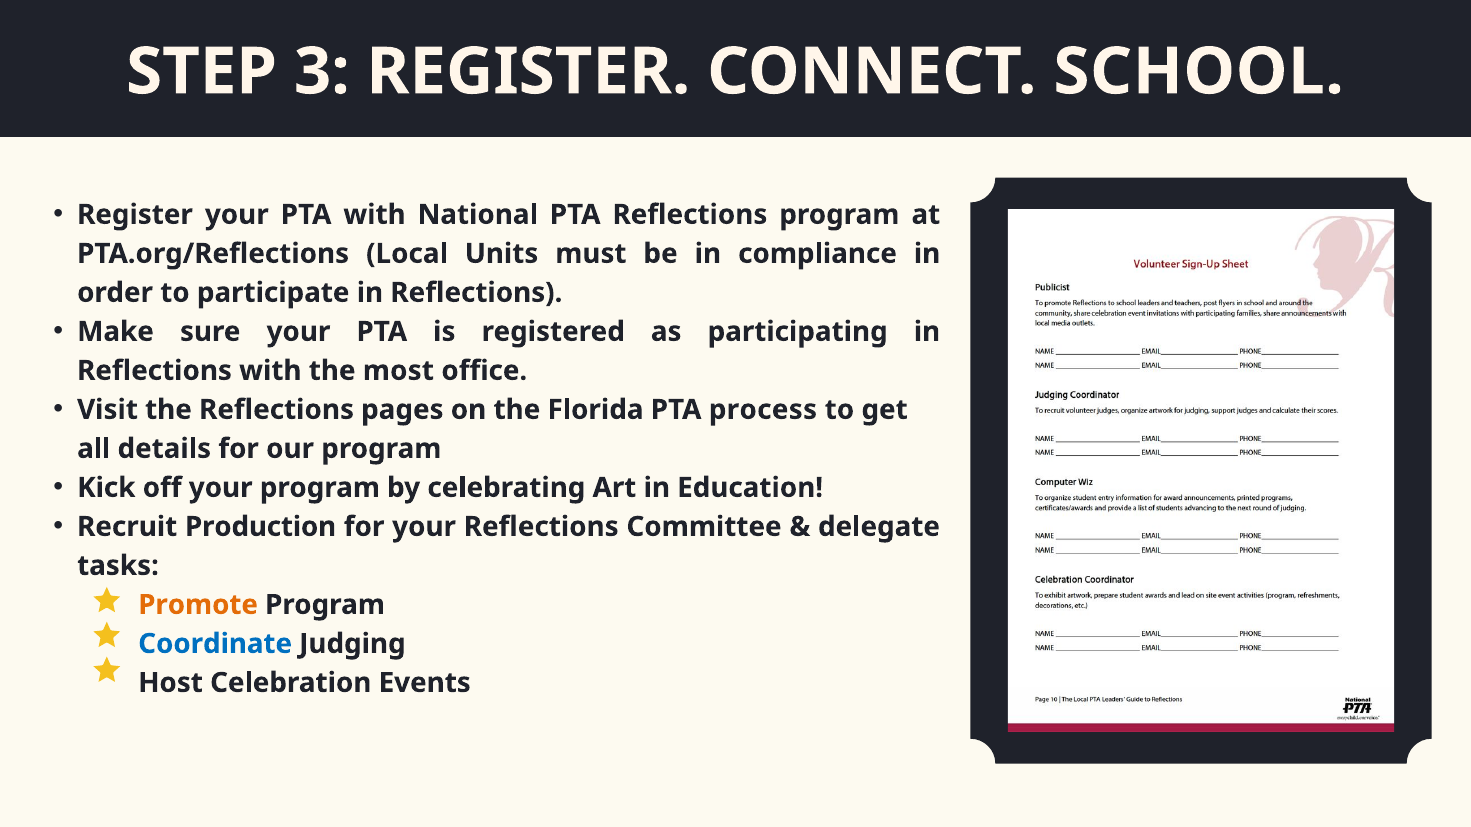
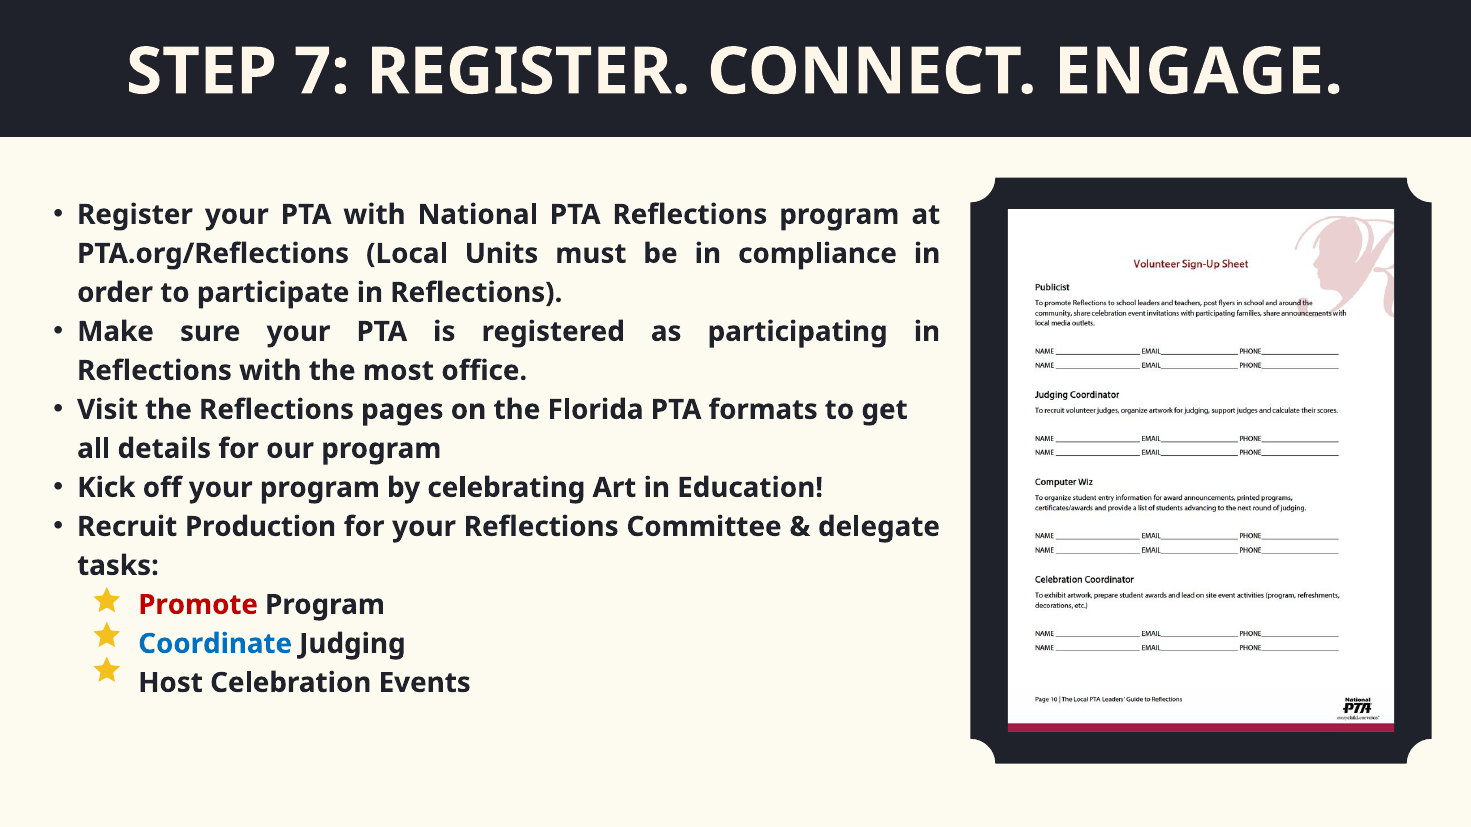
3: 3 -> 7 (322, 72)
SCHOOL: SCHOOL -> ENGAGE (1199, 72)
process: process -> formats (763, 410)
Promote colour: orange -> red (198, 605)
